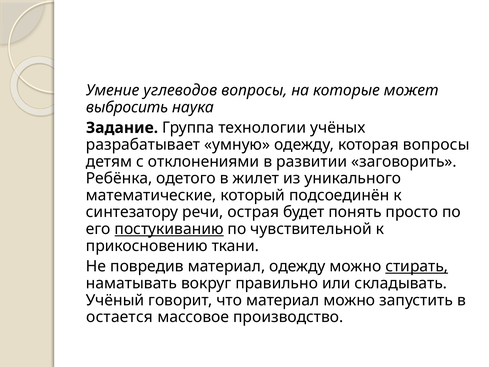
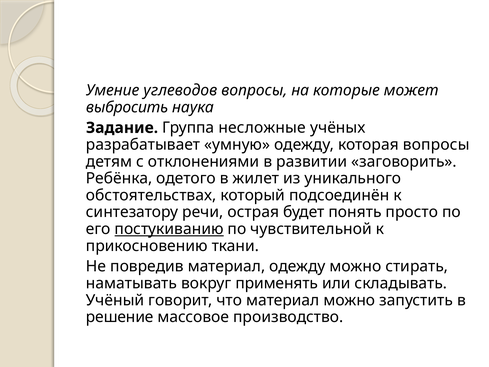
технологии: технологии -> несложные (262, 128)
математические: математические -> обстоятельствах (151, 195)
стирать underline: present -> none (417, 266)
правильно: правильно -> применять (277, 283)
остается: остается -> решение (120, 317)
